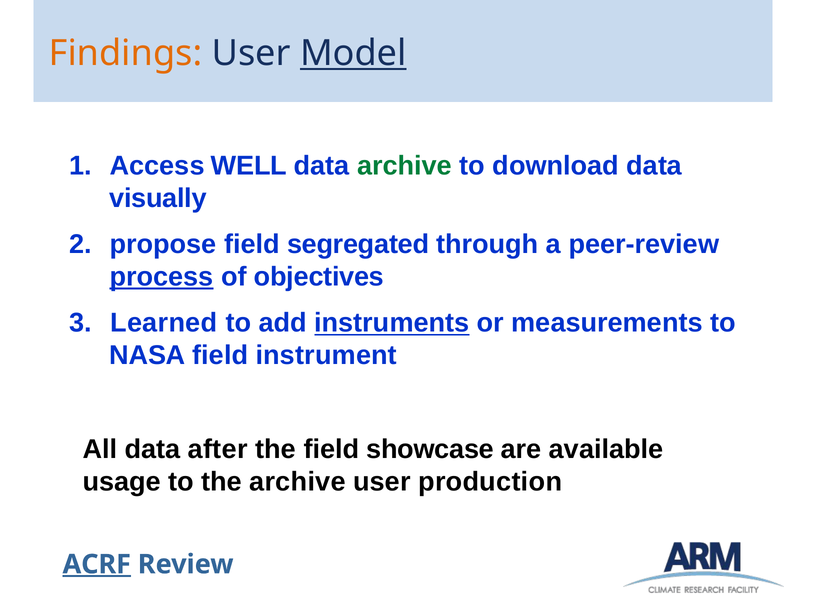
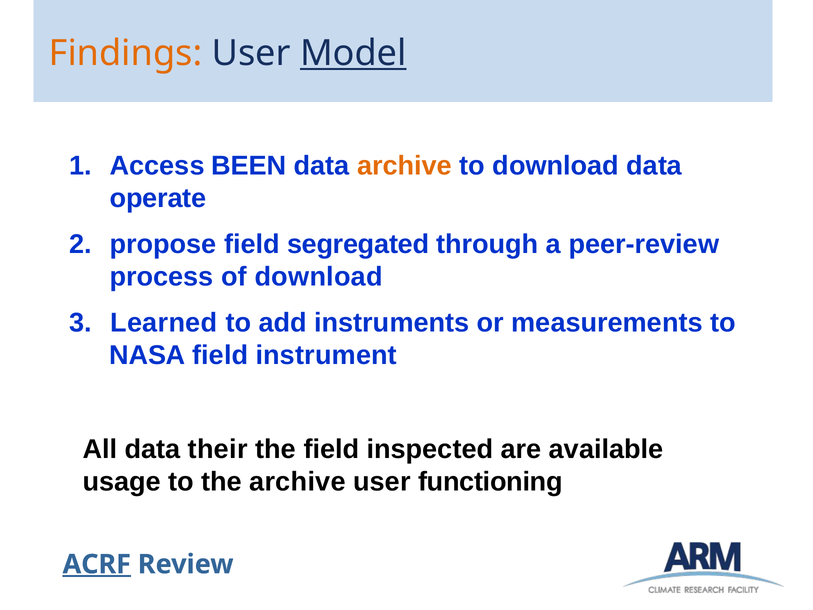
WELL: WELL -> BEEN (249, 166)
archive colour: green -> orange (404, 166)
visually: visually -> operate (158, 198)
process underline: present -> none (162, 277)
of objectives: objectives -> download (319, 277)
instruments underline: present -> none (392, 323)
after: after -> their (218, 449)
showcase: showcase -> inspected (430, 449)
production: production -> functioning (490, 481)
